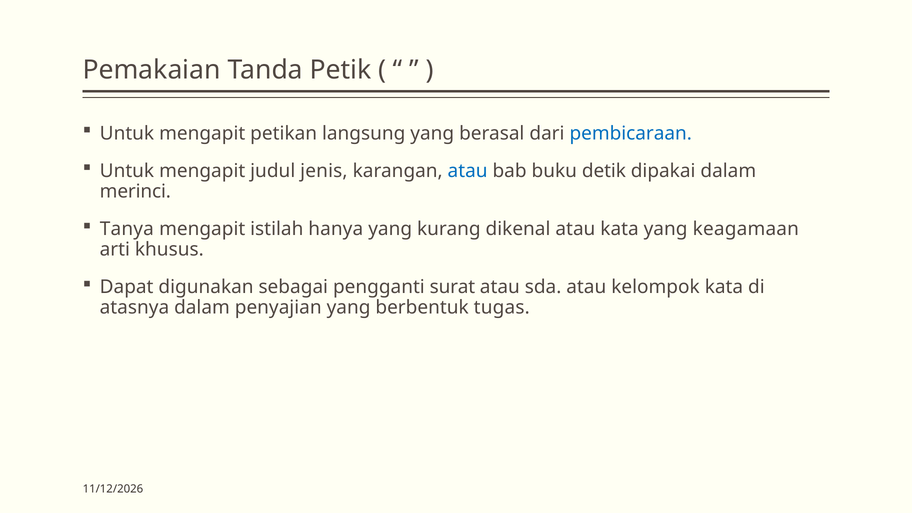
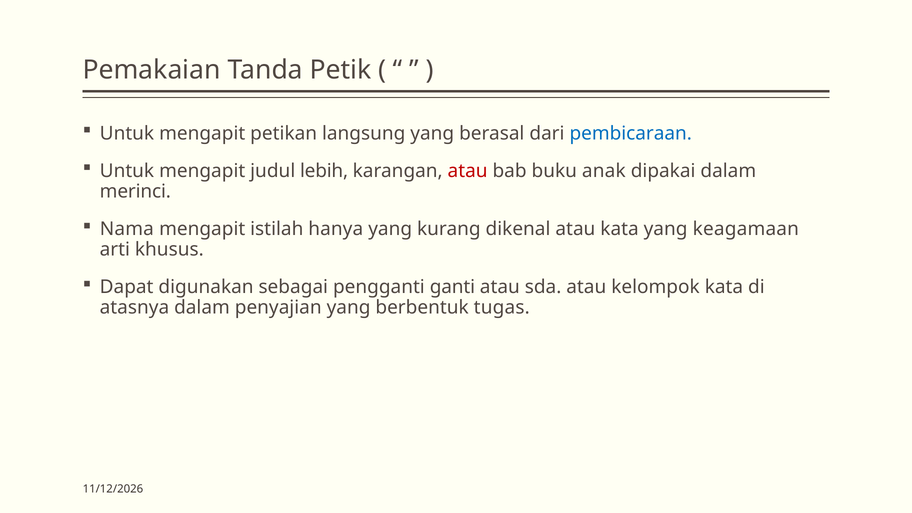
jenis: jenis -> lebih (324, 171)
atau colour: blue -> red (468, 171)
detik: detik -> anak (604, 171)
Tanya: Tanya -> Nama (127, 229)
surat: surat -> ganti (452, 287)
